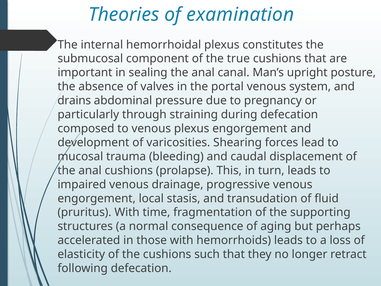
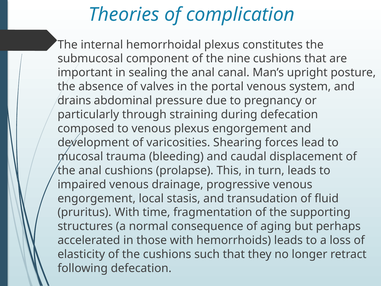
examination: examination -> complication (240, 15)
true: true -> nine (238, 59)
